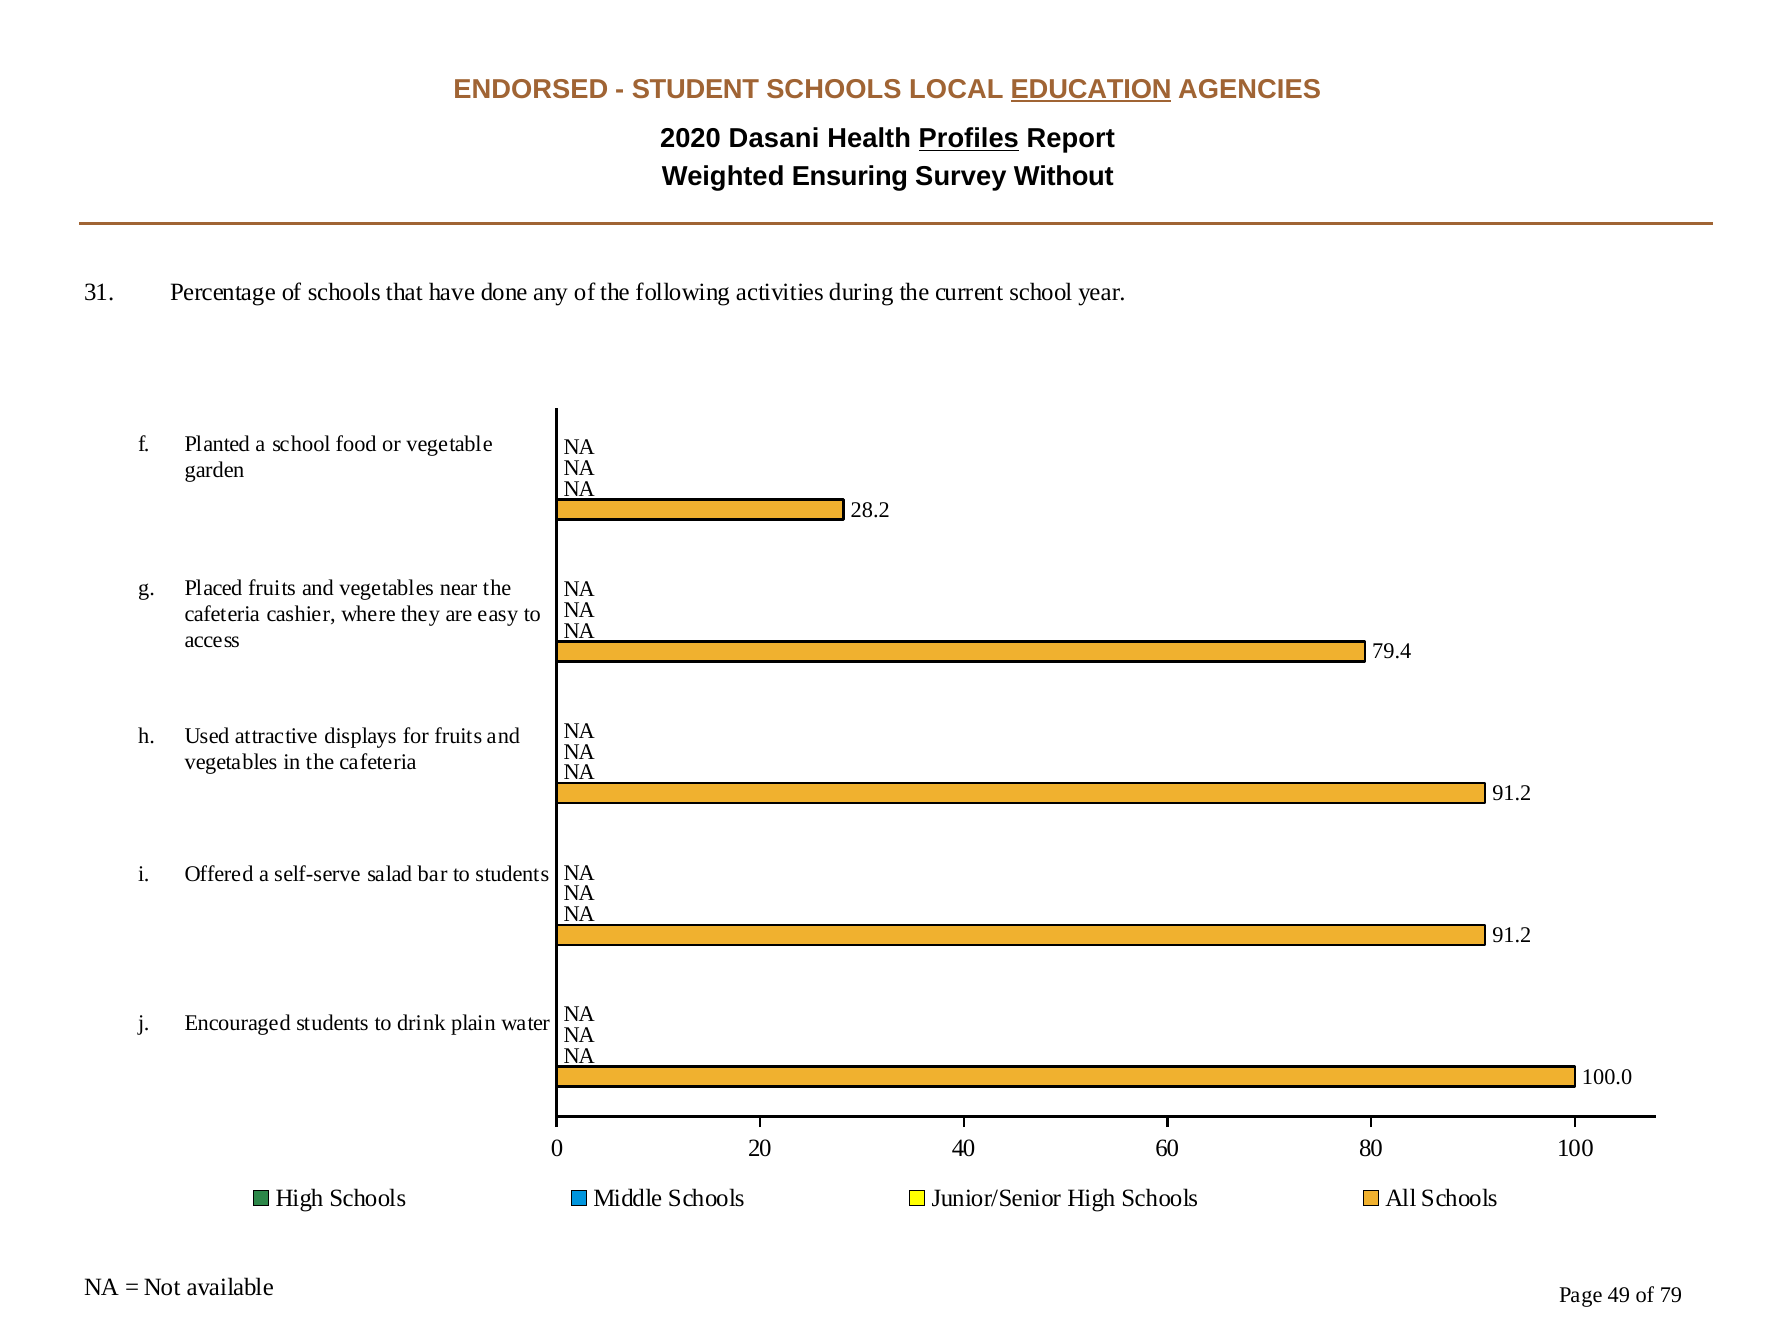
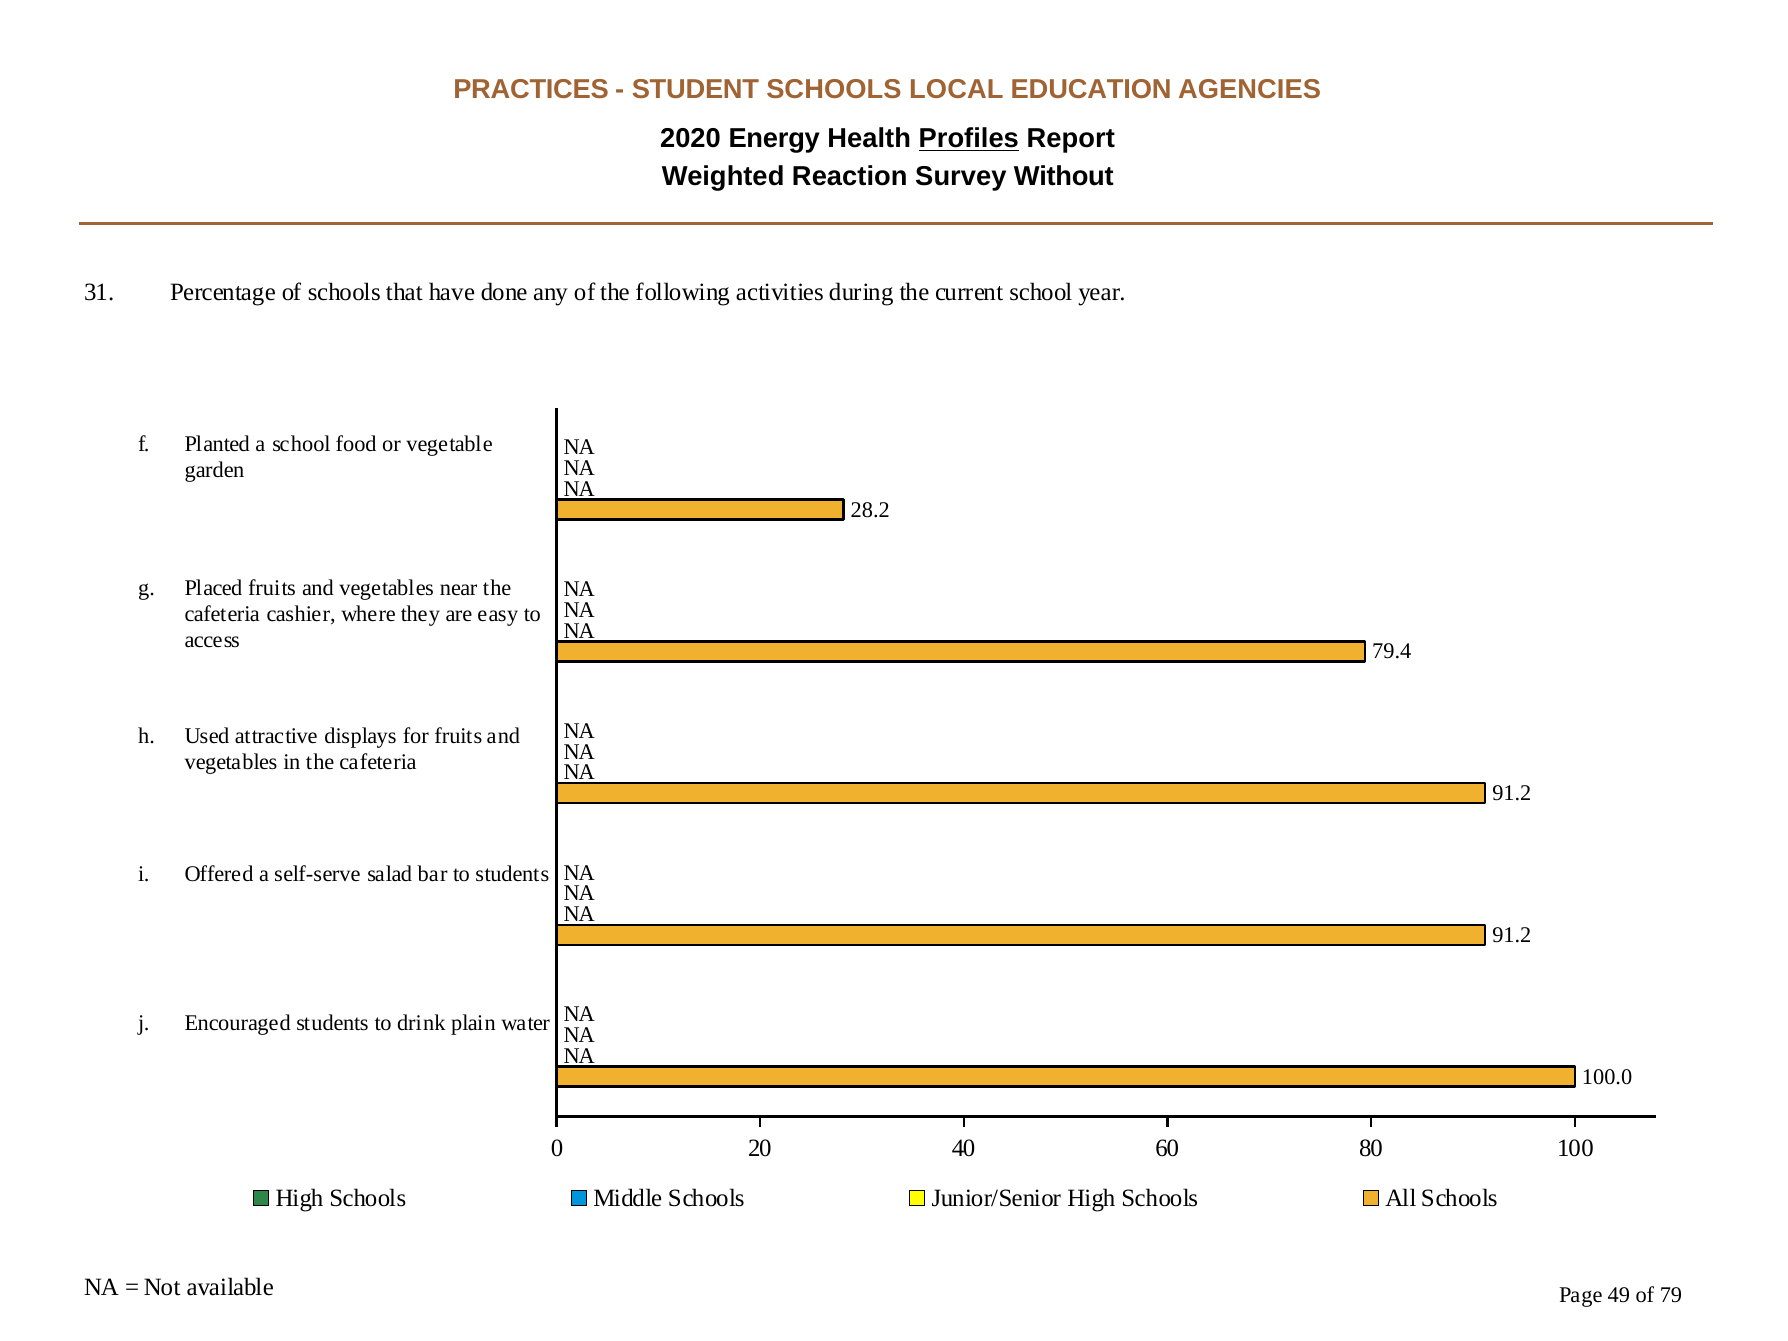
ENDORSED: ENDORSED -> PRACTICES (531, 89)
EDUCATION underline: present -> none (1091, 89)
Dasani: Dasani -> Energy (774, 139)
Ensuring: Ensuring -> Reaction (850, 176)
